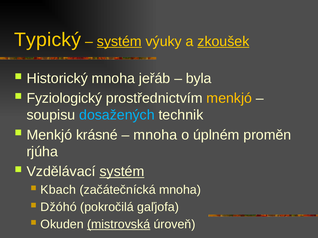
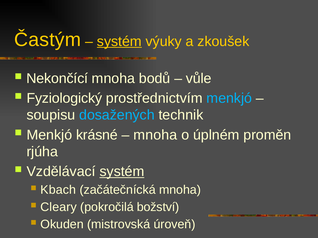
Typický: Typický -> Častým (48, 40)
zkoušek underline: present -> none (223, 41)
Historický: Historický -> Nekončící (57, 79)
jeřáb: jeřáb -> bodů (155, 79)
byla: byla -> vůle (199, 79)
menkjó colour: yellow -> light blue (229, 98)
Džóhó: Džóhó -> Cleary (59, 207)
gaľjofa: gaľjofa -> božství (158, 207)
mistrovská underline: present -> none (119, 225)
